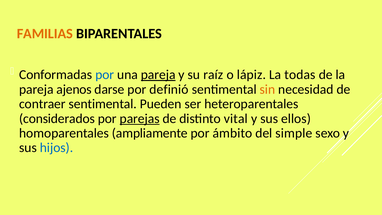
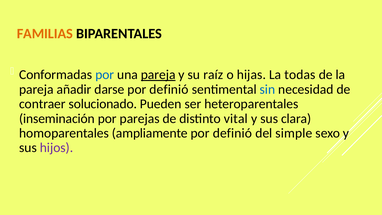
lápiz: lápiz -> hijas (251, 75)
ajenos: ajenos -> añadir (74, 89)
sin colour: orange -> blue (267, 89)
contraer sentimental: sentimental -> solucionado (103, 104)
considerados: considerados -> inseminación (57, 118)
parejas underline: present -> none (140, 118)
ellos: ellos -> clara (296, 118)
ámbito: ámbito -> definió (232, 133)
hijos colour: blue -> purple (57, 148)
